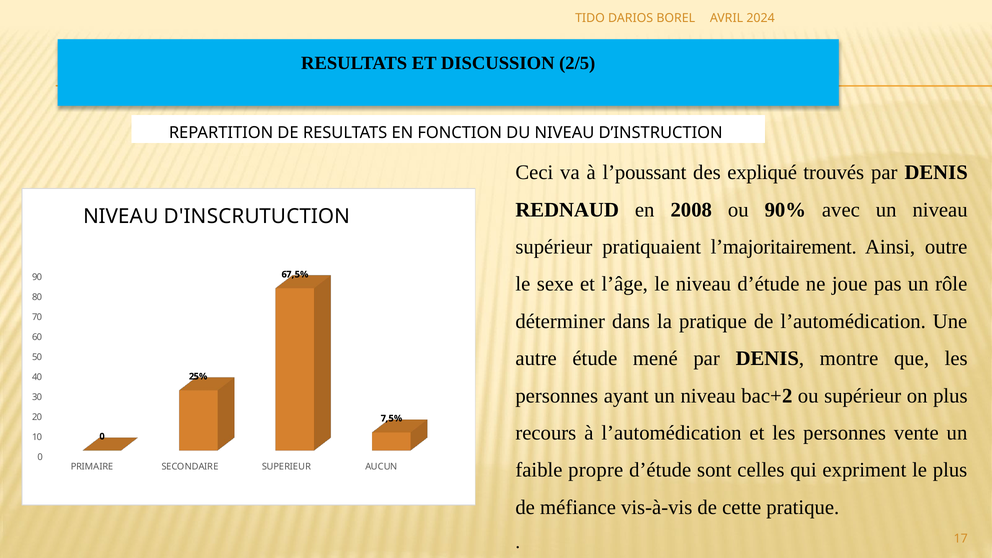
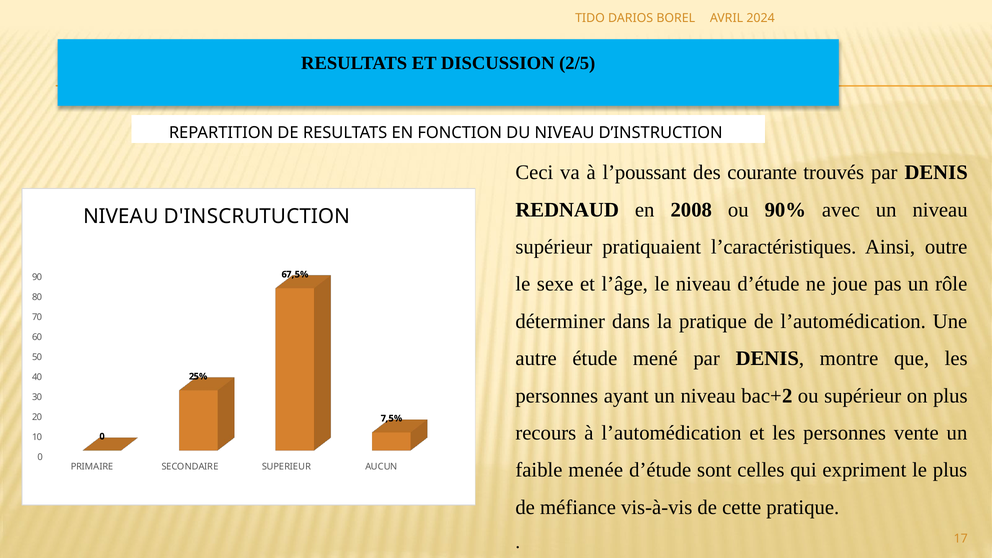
expliqué: expliqué -> courante (762, 172)
l’majoritairement: l’majoritairement -> l’caractéristiques (784, 247)
propre: propre -> menée (596, 470)
